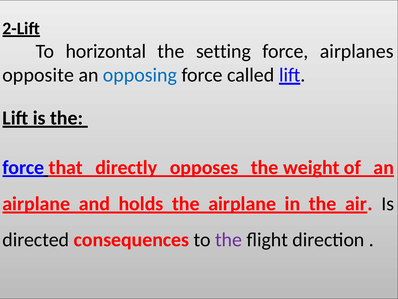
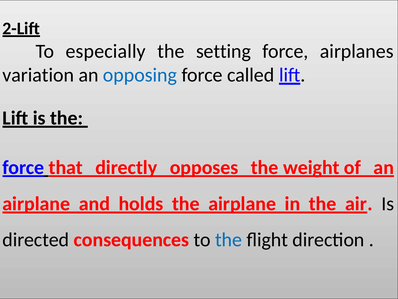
horizontal: horizontal -> especially (106, 51)
opposite: opposite -> variation (38, 75)
the colour: purple -> blue (229, 239)
